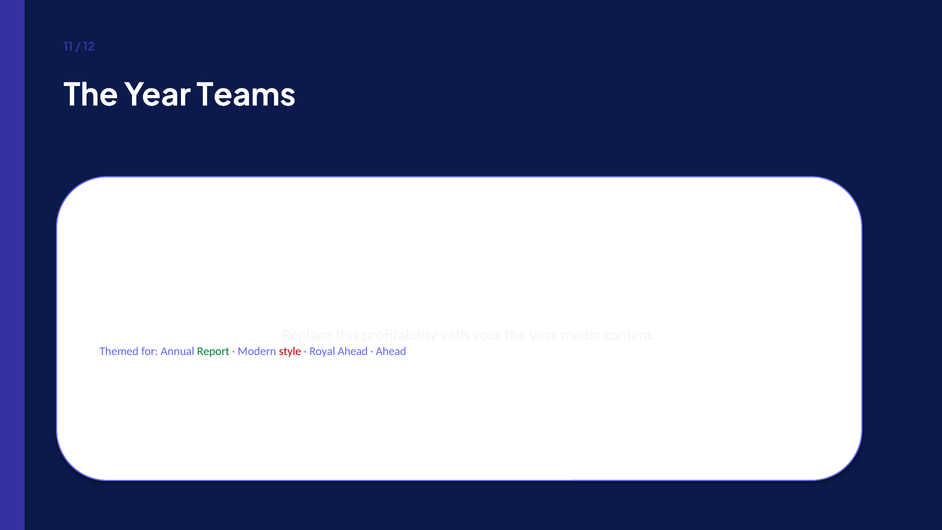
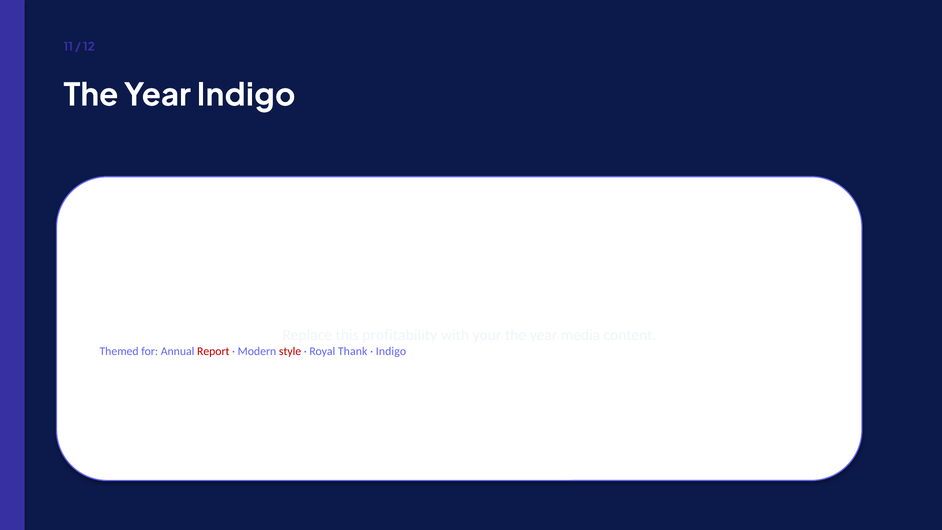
Year Teams: Teams -> Indigo (246, 95)
Report colour: green -> red (213, 351)
Royal Ahead: Ahead -> Thank (353, 351)
Ahead: Ahead -> Indigo (391, 351)
